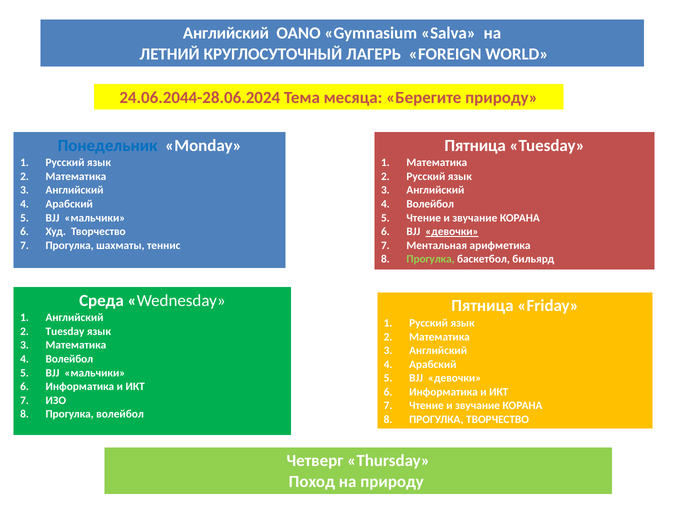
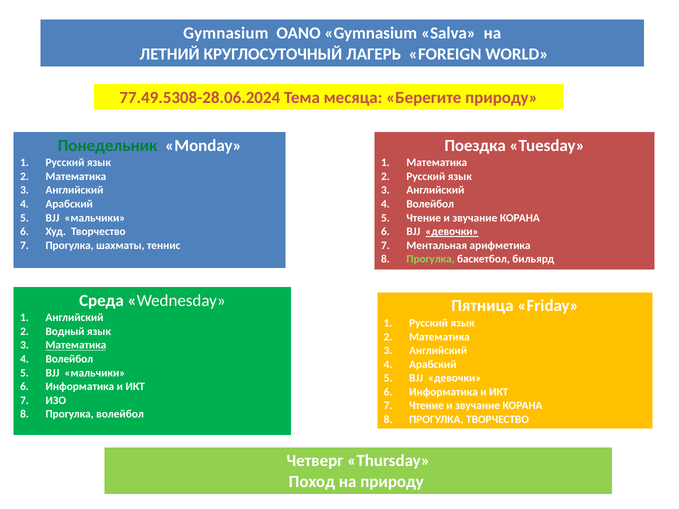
Английский: Английский -> Gymnasium (226, 33)
24.06.2044-28.06.2024: 24.06.2044-28.06.2024 -> 77.49.5308-28.06.2024 (200, 97)
Понедельник colour: blue -> green (108, 146)
Пятница: Пятница -> Поездка (475, 146)
Tuesday: Tuesday -> Водный (65, 332)
Математика underline: none -> present (76, 345)
